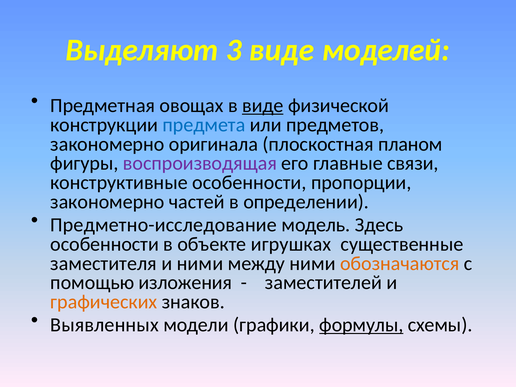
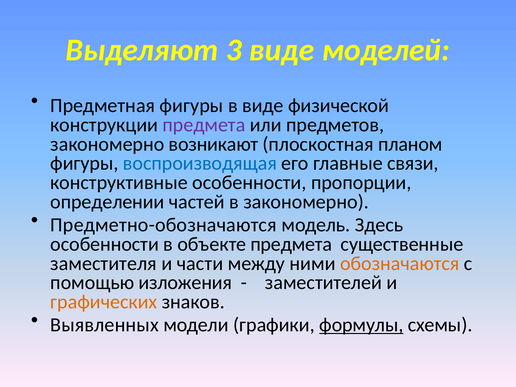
Предметная овощах: овощах -> фигуры (192, 106)
виде underline: present -> none (263, 106)
предмета colour: blue -> purple (204, 125)
оригинала: оригинала -> возникают (214, 144)
воспроизводящая colour: purple -> blue (200, 163)
закономерно: закономерно -> определении (107, 202)
в определении: определении -> закономерно (306, 202)
Предметно-исследование: Предметно-исследование -> Предметно-обозначаются (164, 225)
объекте игрушках: игрушках -> предмета (291, 244)
и ними: ними -> части (200, 263)
